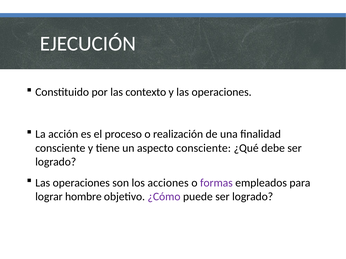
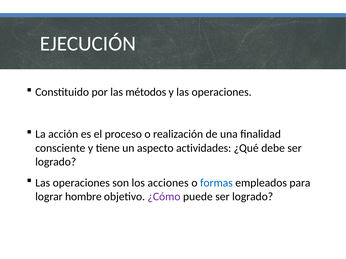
contexto: contexto -> métodos (146, 92)
aspecto consciente: consciente -> actividades (204, 148)
formas colour: purple -> blue (216, 183)
